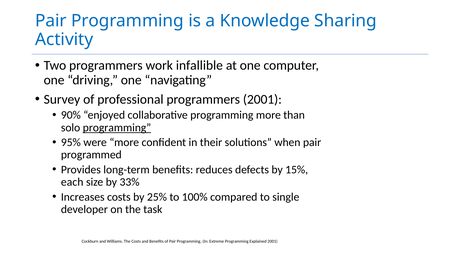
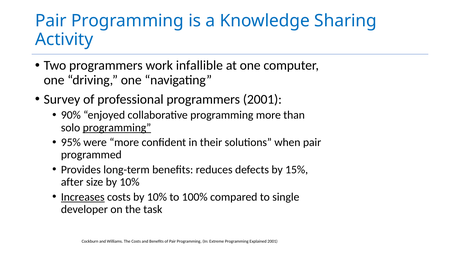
each: each -> after (72, 182)
size by 33%: 33% -> 10% (130, 182)
Increases underline: none -> present (83, 197)
costs by 25%: 25% -> 10% (157, 197)
